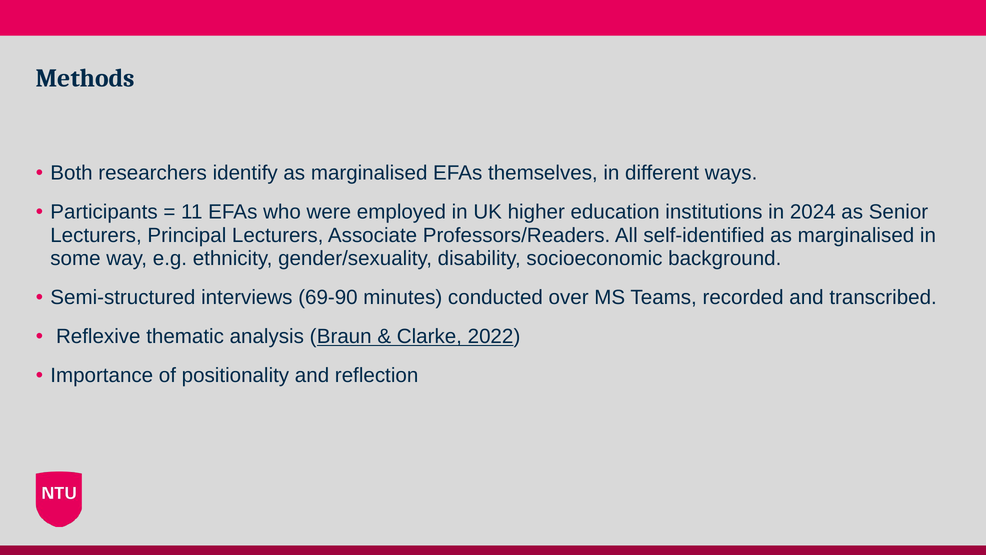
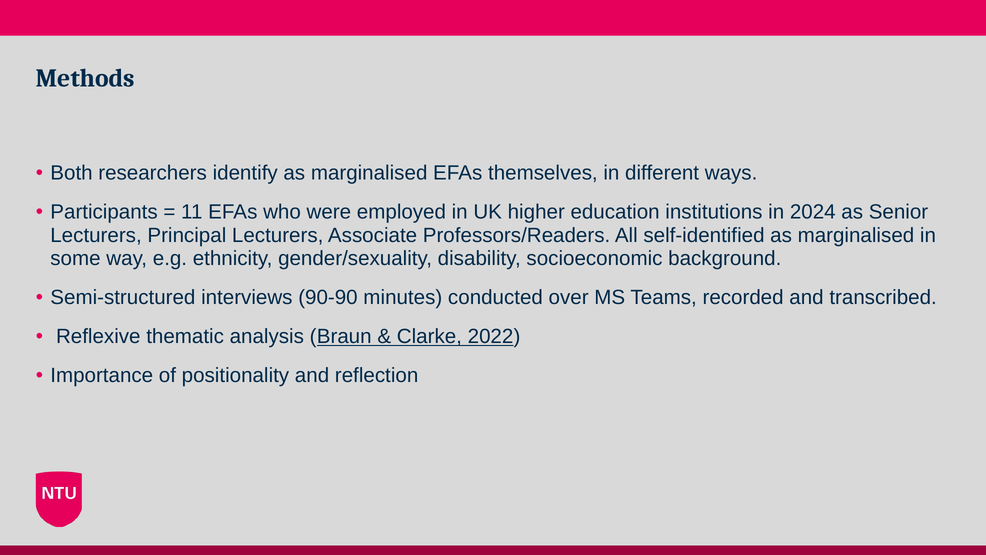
69-90: 69-90 -> 90-90 (328, 297)
